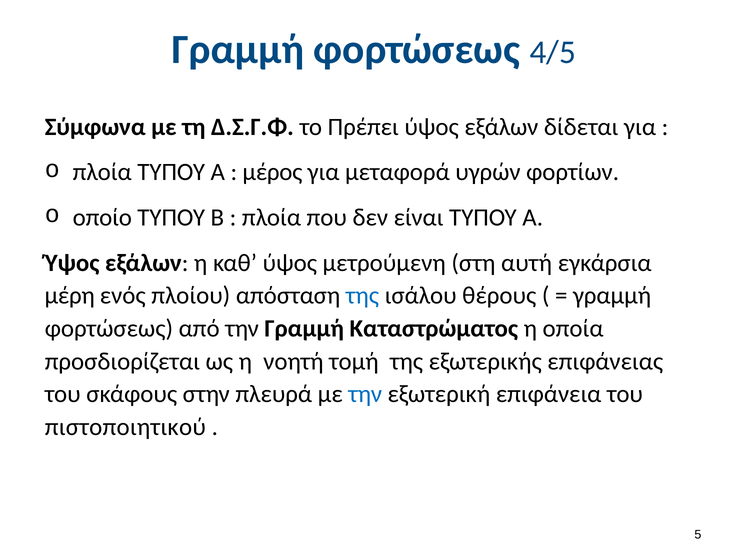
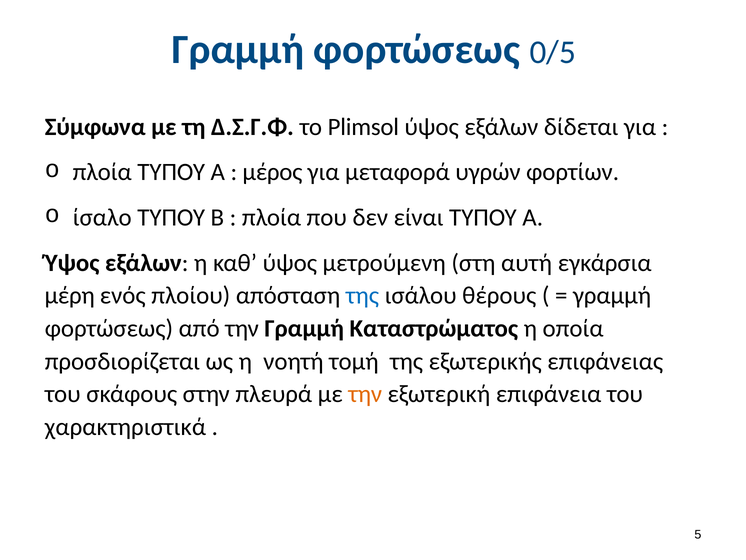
4/5: 4/5 -> 0/5 (553, 52)
Πρέπει: Πρέπει -> Plimsol (363, 127)
οποίο: οποίο -> ίσαλο (102, 217)
την colour: blue -> orange (365, 394)
πιστοποιητικού: πιστοποιητικού -> χαρακτηριστικά (125, 427)
